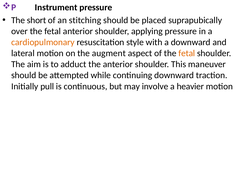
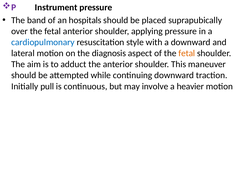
short: short -> band (37, 20)
stitching: stitching -> hospitals (85, 20)
cardiopulmonary colour: orange -> blue (43, 42)
augment: augment -> diagnosis (109, 53)
